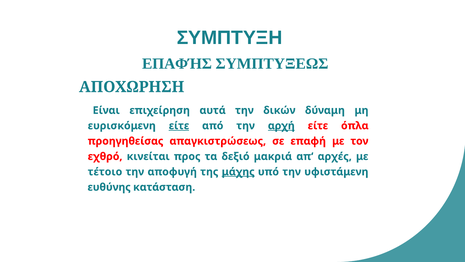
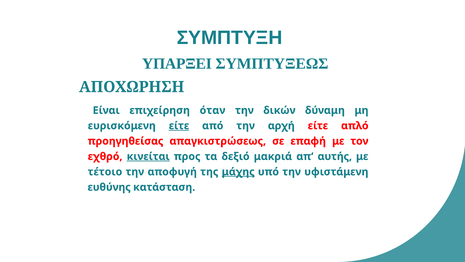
ΕΠΑΦΉΣ: ΕΠΑΦΉΣ -> ΥΠΑΡΞΕΙ (177, 64)
αυτά: αυτά -> όταν (212, 110)
αρχή underline: present -> none (281, 126)
όπλα: όπλα -> απλό (355, 126)
κινείται underline: none -> present (148, 156)
αρχές: αρχές -> αυτής (335, 156)
